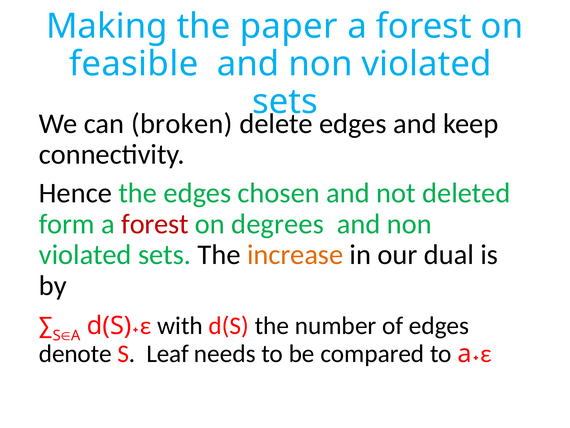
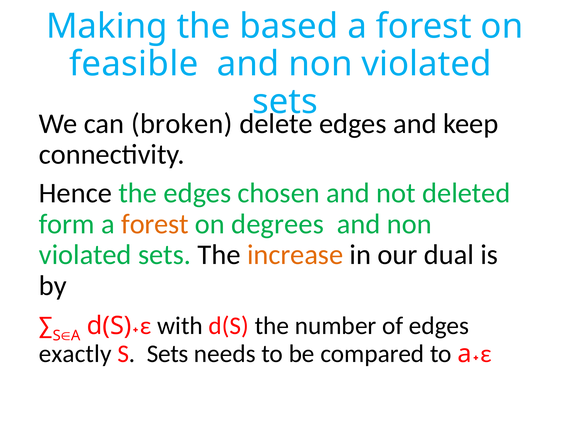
paper: paper -> based (289, 26)
forest colour: red -> orange (155, 224)
denote: denote -> exactly (75, 353)
S Leaf: Leaf -> Sets (168, 353)
